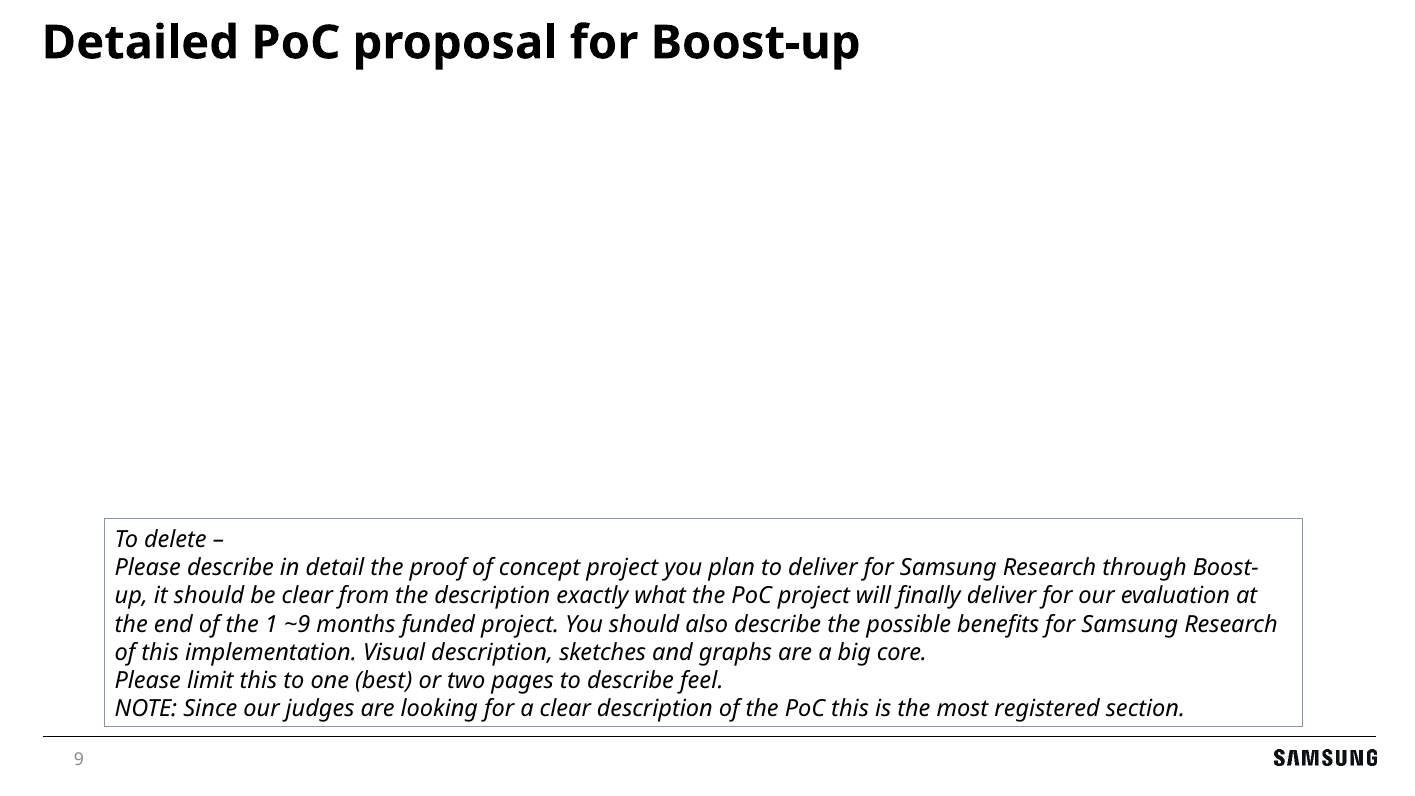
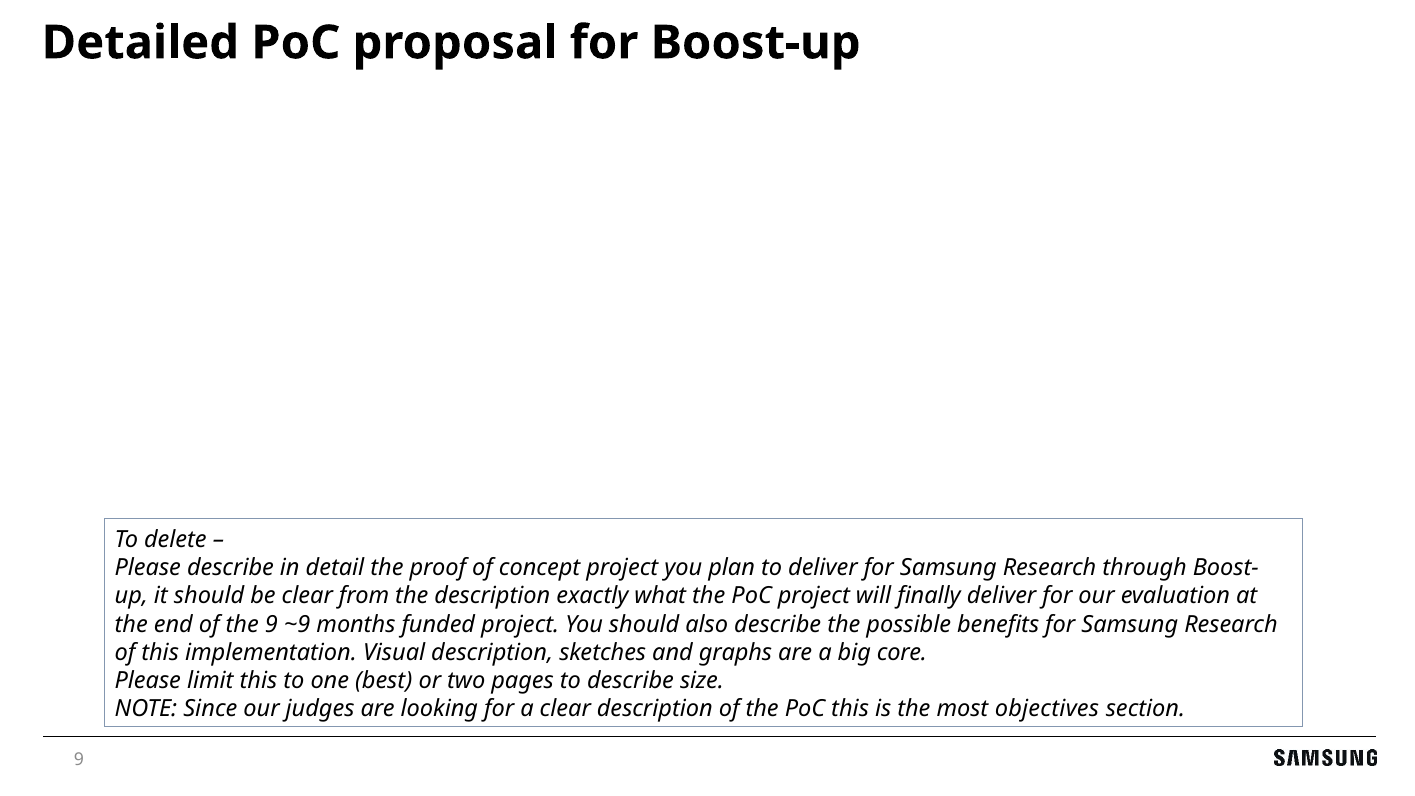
the 1: 1 -> 9 (271, 624)
feel: feel -> size (702, 681)
registered: registered -> objectives (1047, 709)
